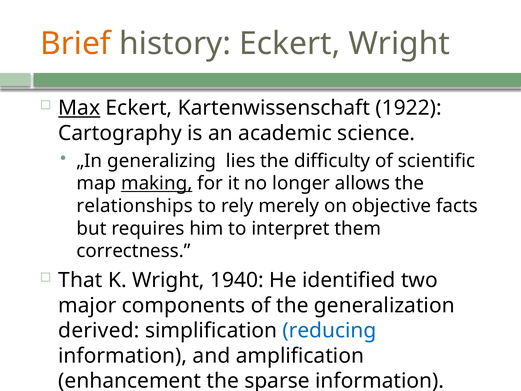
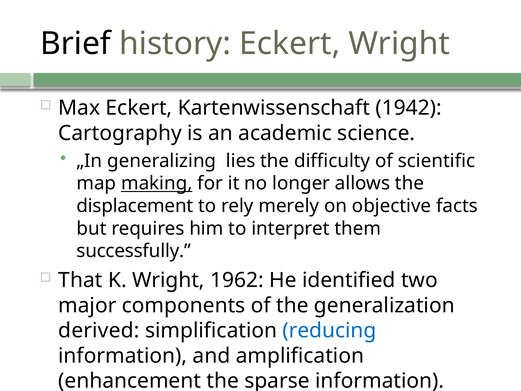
Brief colour: orange -> black (75, 43)
Max underline: present -> none (79, 108)
1922: 1922 -> 1942 (409, 108)
relationships: relationships -> displacement (135, 206)
correctness: correctness -> successfully (134, 251)
1940: 1940 -> 1962 (237, 280)
